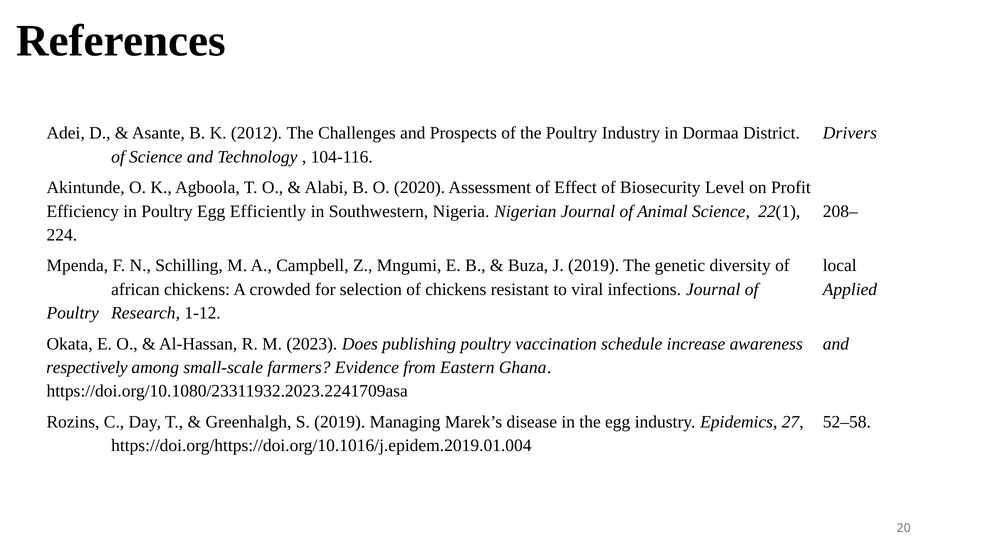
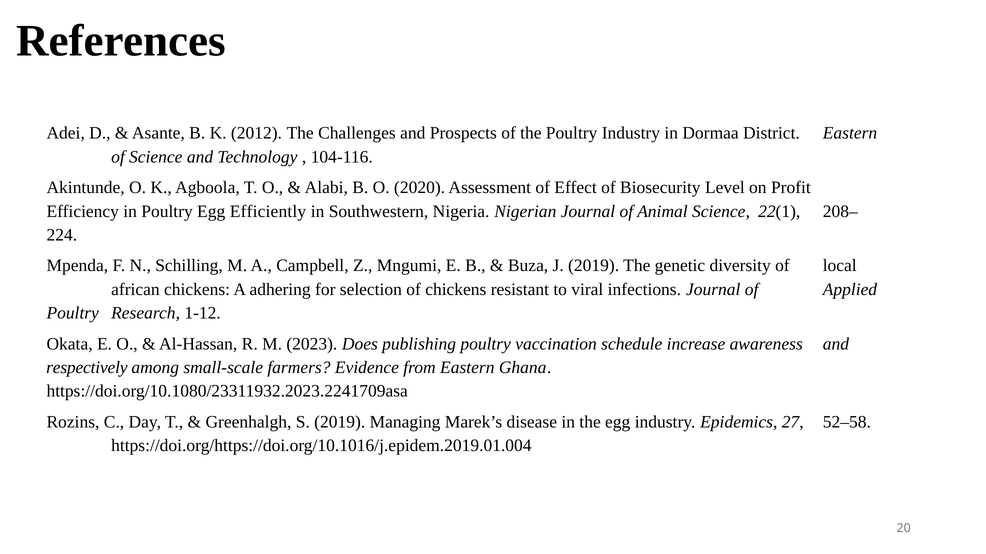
District Drivers: Drivers -> Eastern (850, 133)
crowded: crowded -> adhering (280, 290)
